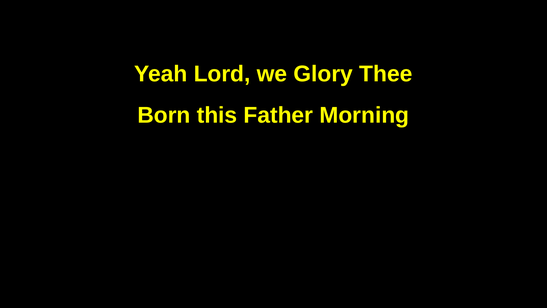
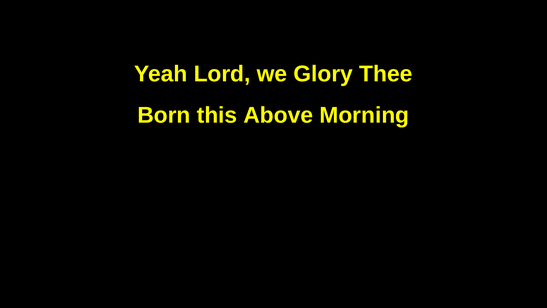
Father: Father -> Above (278, 115)
